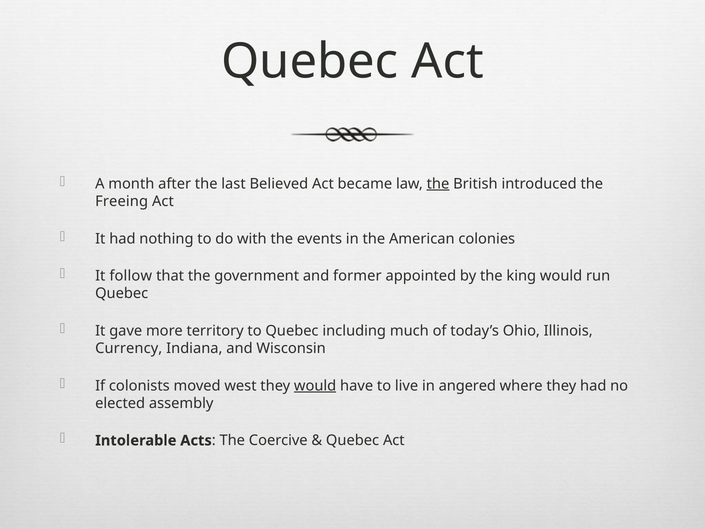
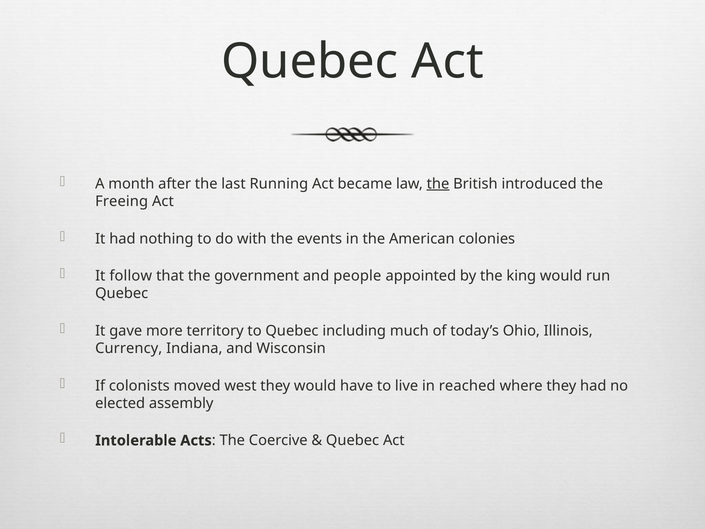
Believed: Believed -> Running (279, 184)
former: former -> people (357, 276)
would underline: present -> none (315, 385)
angered: angered -> reached (467, 385)
